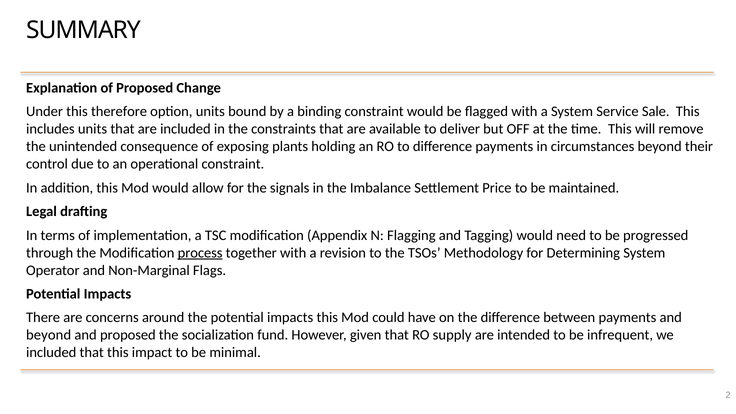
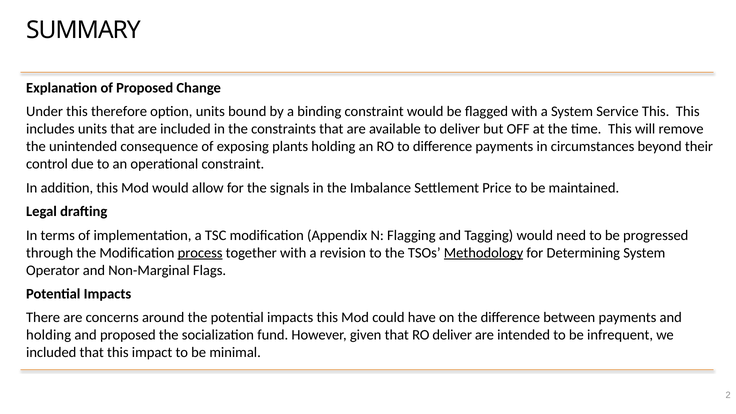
Service Sale: Sale -> This (656, 112)
Methodology underline: none -> present (484, 253)
beyond: beyond -> holding (49, 335)
RO supply: supply -> deliver (452, 335)
